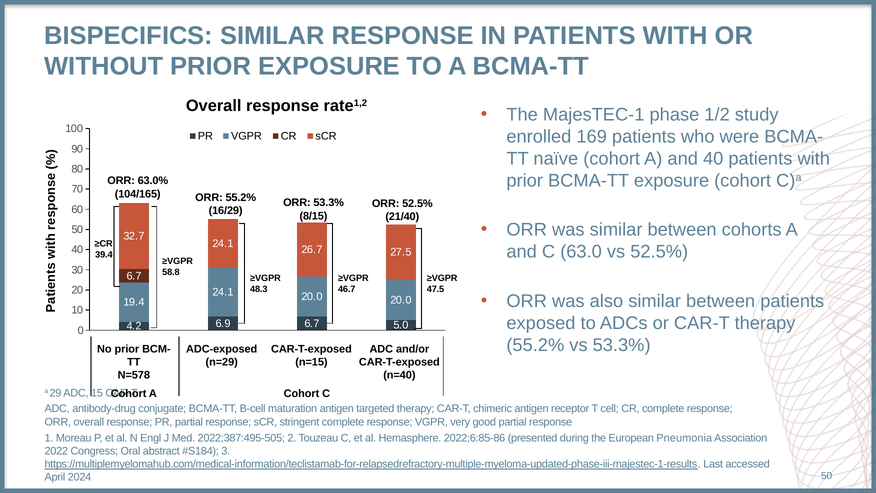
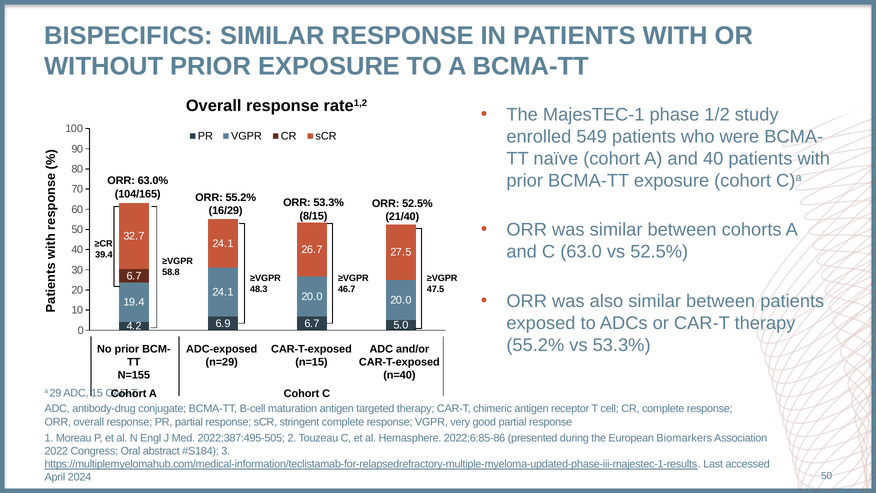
169: 169 -> 549 (592, 137)
N=578: N=578 -> N=155 (134, 375)
Pneumonia: Pneumonia -> Biomarkers (684, 438)
